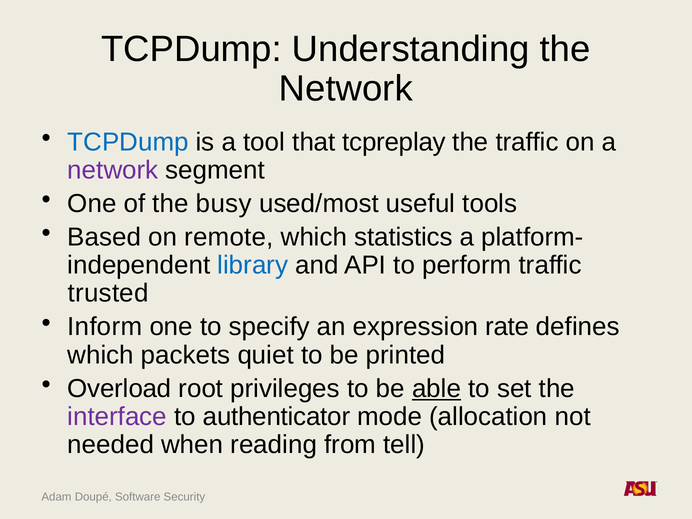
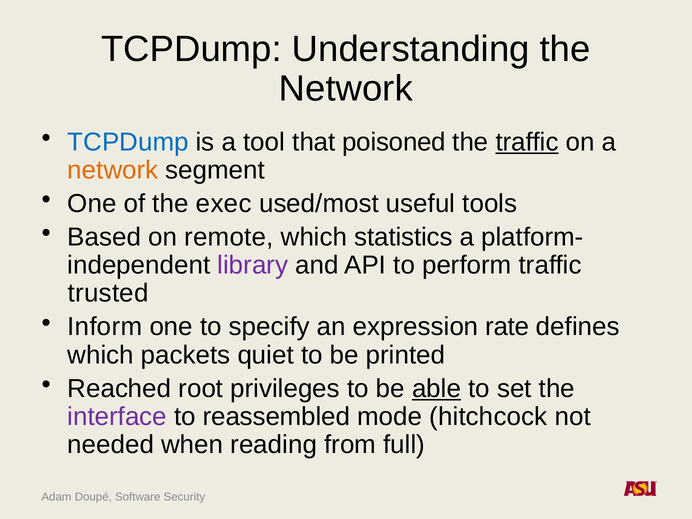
tcpreplay: tcpreplay -> poisoned (394, 142)
traffic underline: none -> present (527, 142)
network colour: purple -> orange (113, 170)
busy: busy -> exec (224, 204)
library colour: blue -> purple (253, 265)
Overload: Overload -> Reached (119, 389)
authenticator: authenticator -> reassembled (276, 417)
allocation: allocation -> hitchcock (488, 417)
tell: tell -> full (404, 445)
